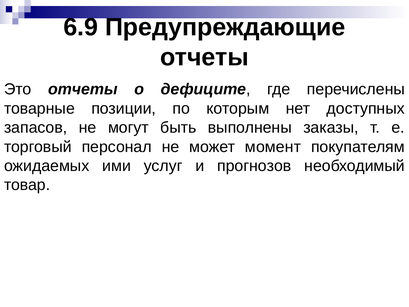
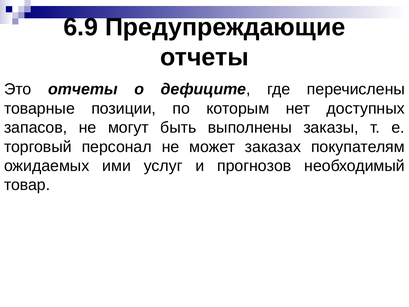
момент: момент -> заказах (273, 147)
